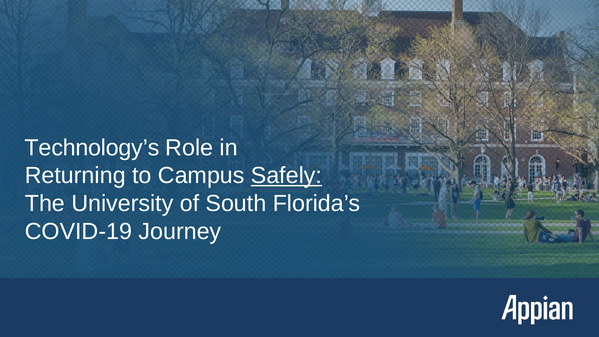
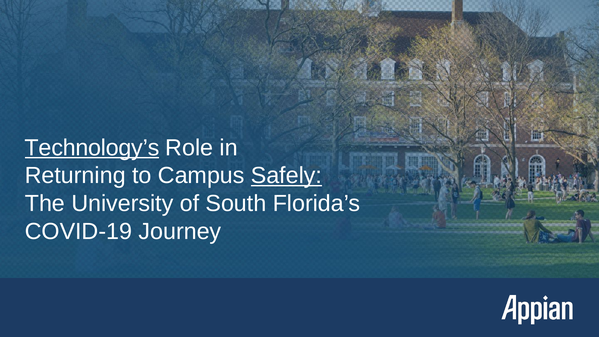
Technology’s underline: none -> present (92, 148)
